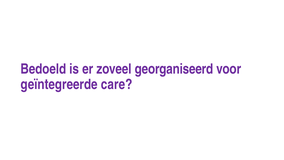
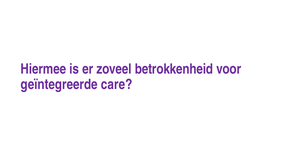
Bedoeld: Bedoeld -> Hiermee (43, 69)
georganiseerd: georganiseerd -> betrokkenheid (174, 69)
